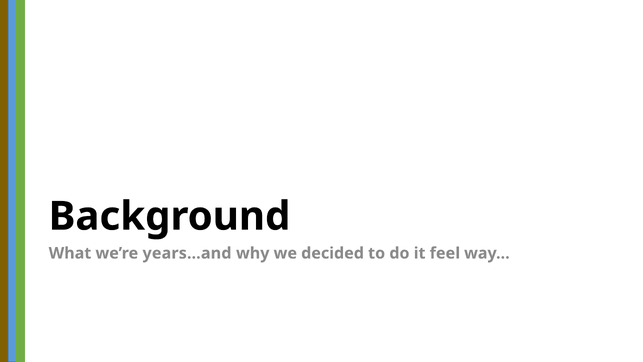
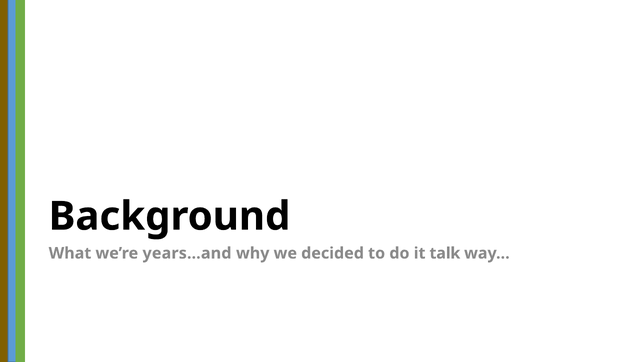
feel: feel -> talk (445, 253)
